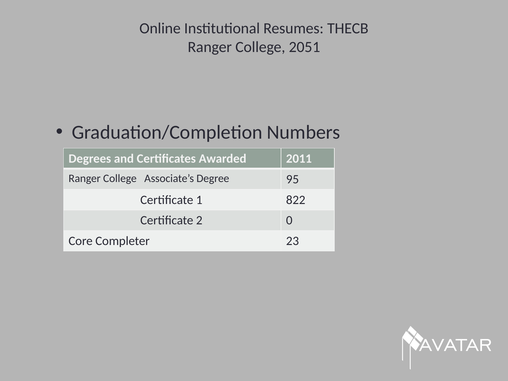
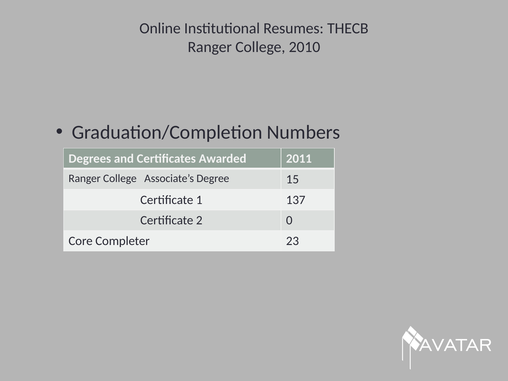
2051: 2051 -> 2010 (304, 47)
95: 95 -> 15 (293, 179)
822: 822 -> 137 (296, 200)
